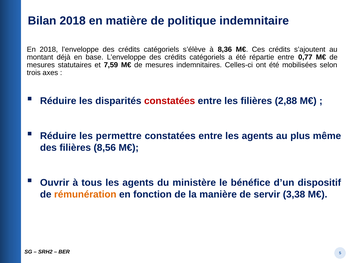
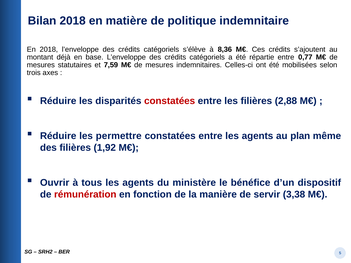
plus: plus -> plan (300, 136)
8,56: 8,56 -> 1,92 (105, 148)
rémunération colour: orange -> red (85, 195)
